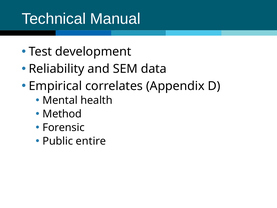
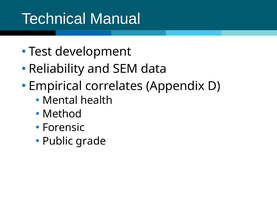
entire: entire -> grade (91, 141)
